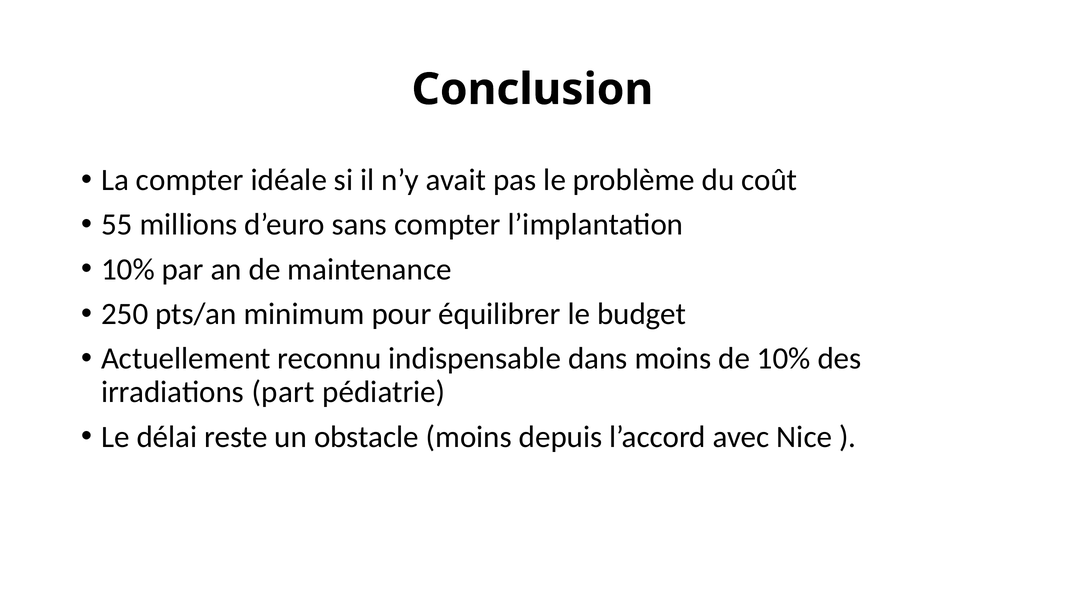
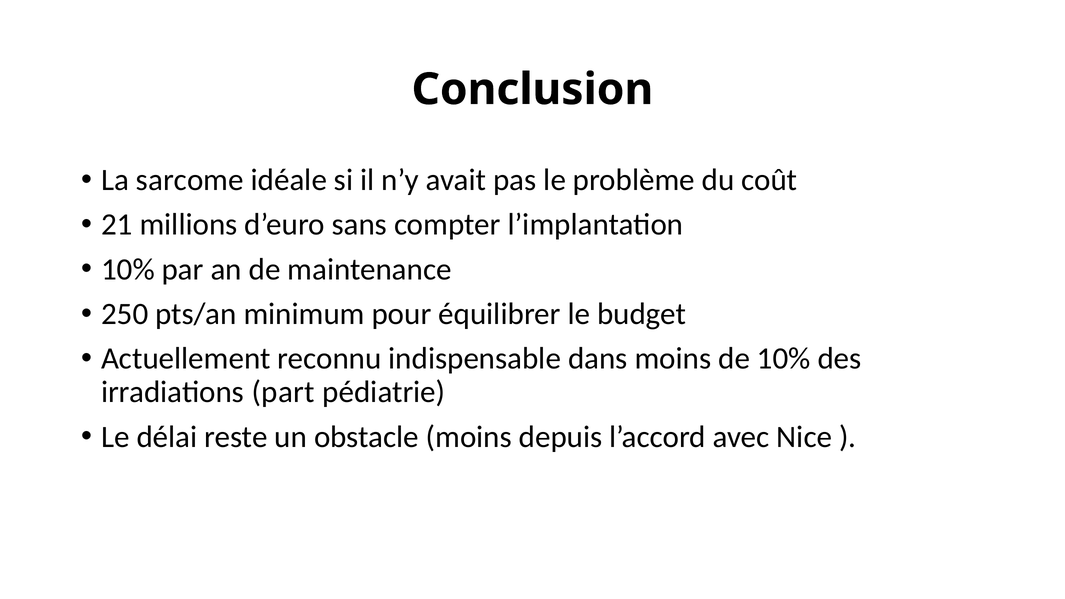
La compter: compter -> sarcome (190, 180)
55: 55 -> 21 (117, 225)
